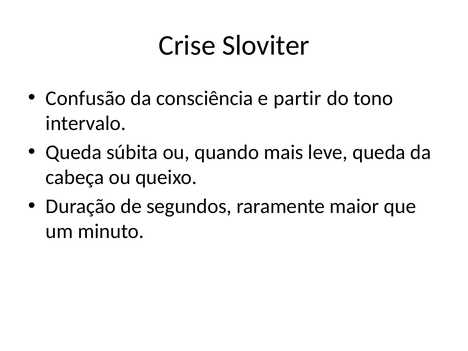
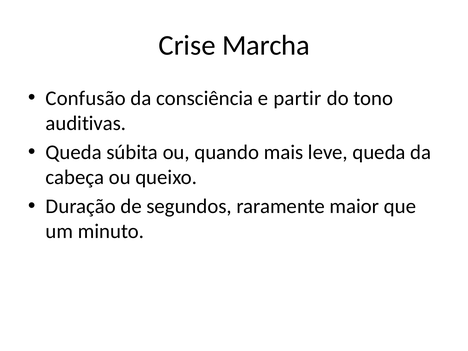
Sloviter: Sloviter -> Marcha (266, 45)
intervalo: intervalo -> auditivas (86, 123)
